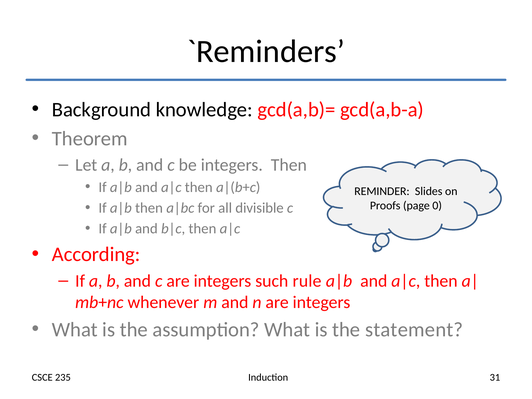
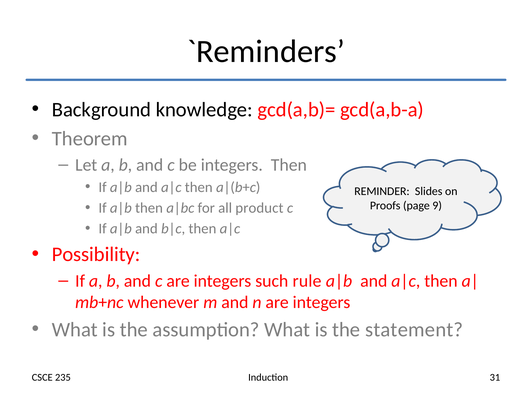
divisible: divisible -> product (259, 208)
0: 0 -> 9 (437, 206)
According: According -> Possibility (96, 255)
